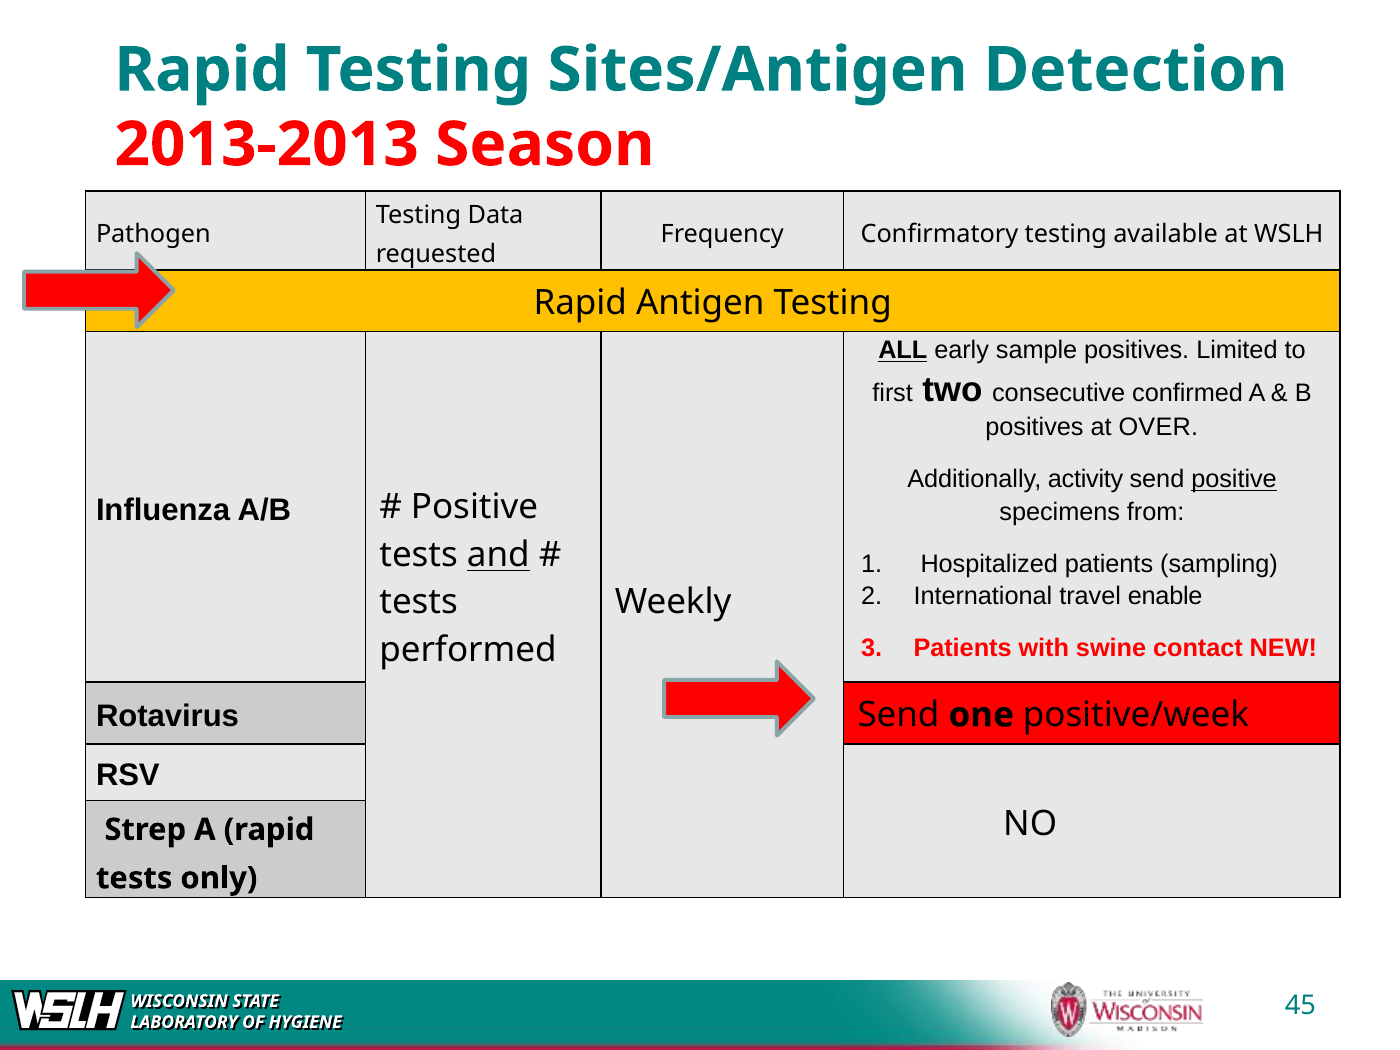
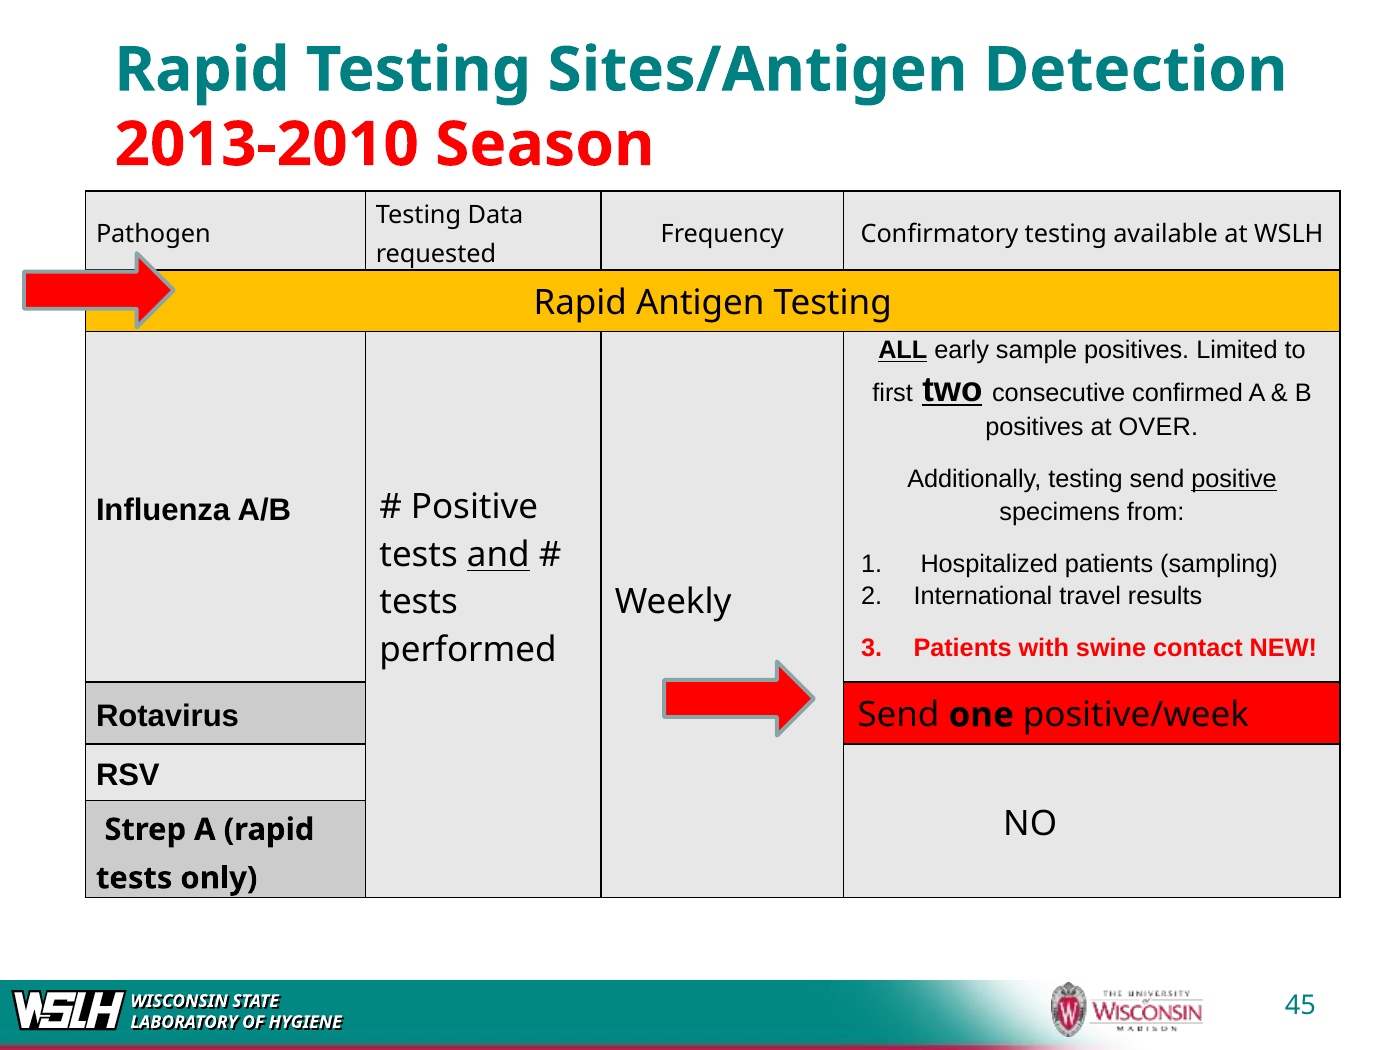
2013-2013: 2013-2013 -> 2013-2010 (267, 145)
two underline: none -> present (952, 390)
Additionally activity: activity -> testing (1086, 480)
enable: enable -> results (1165, 596)
